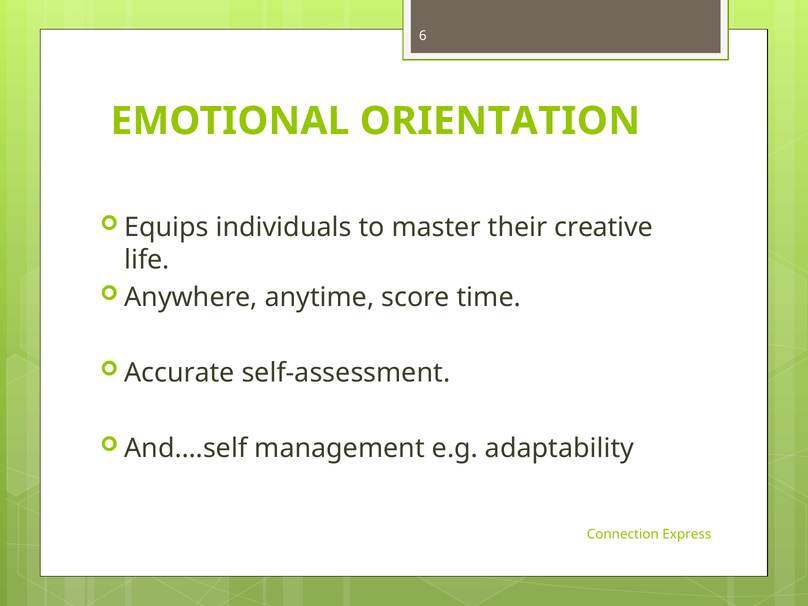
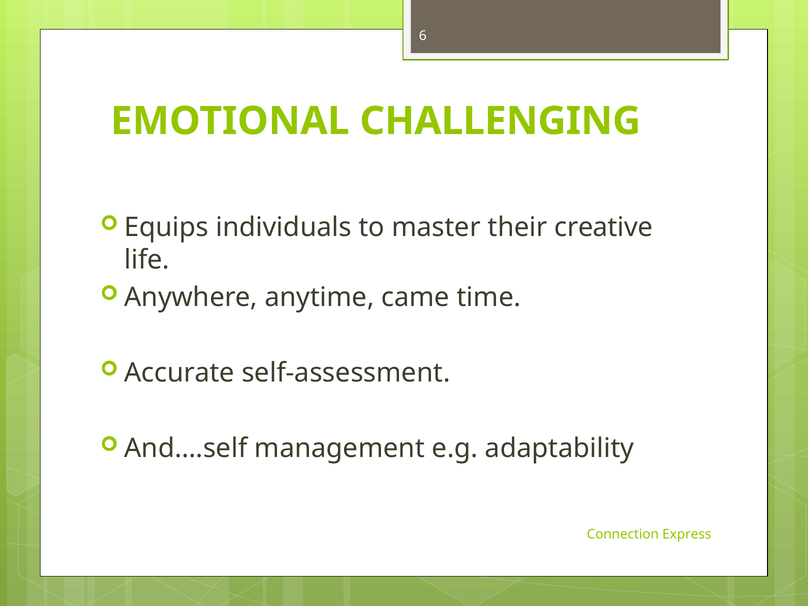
ORIENTATION: ORIENTATION -> CHALLENGING (500, 121)
score: score -> came (416, 297)
